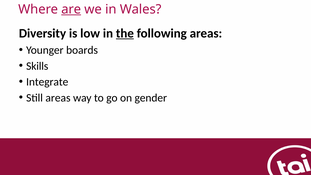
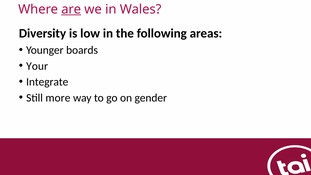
the underline: present -> none (125, 33)
Skills: Skills -> Your (37, 66)
Still areas: areas -> more (58, 98)
